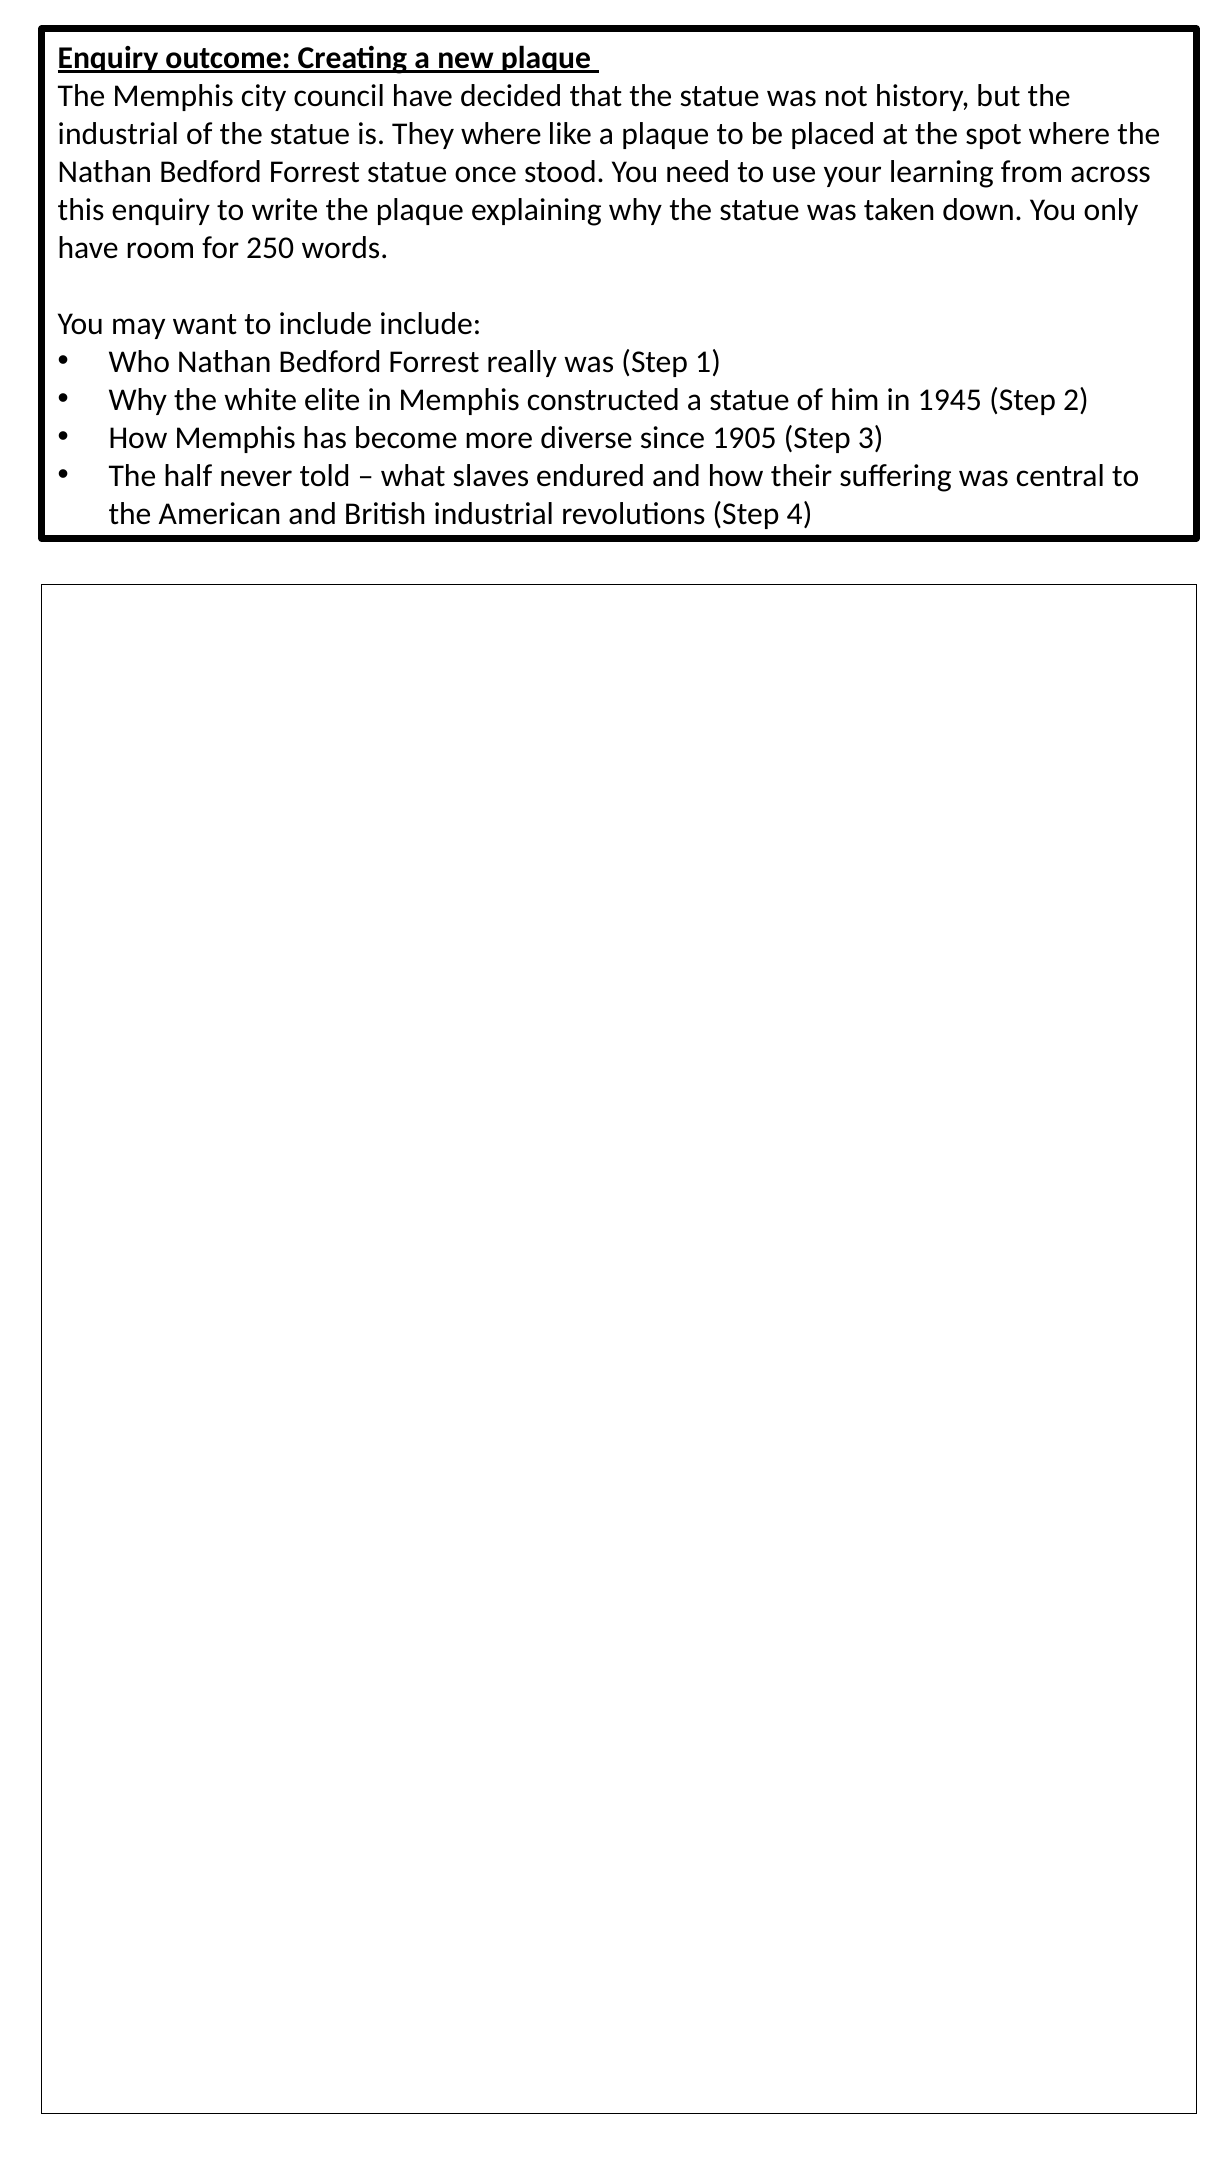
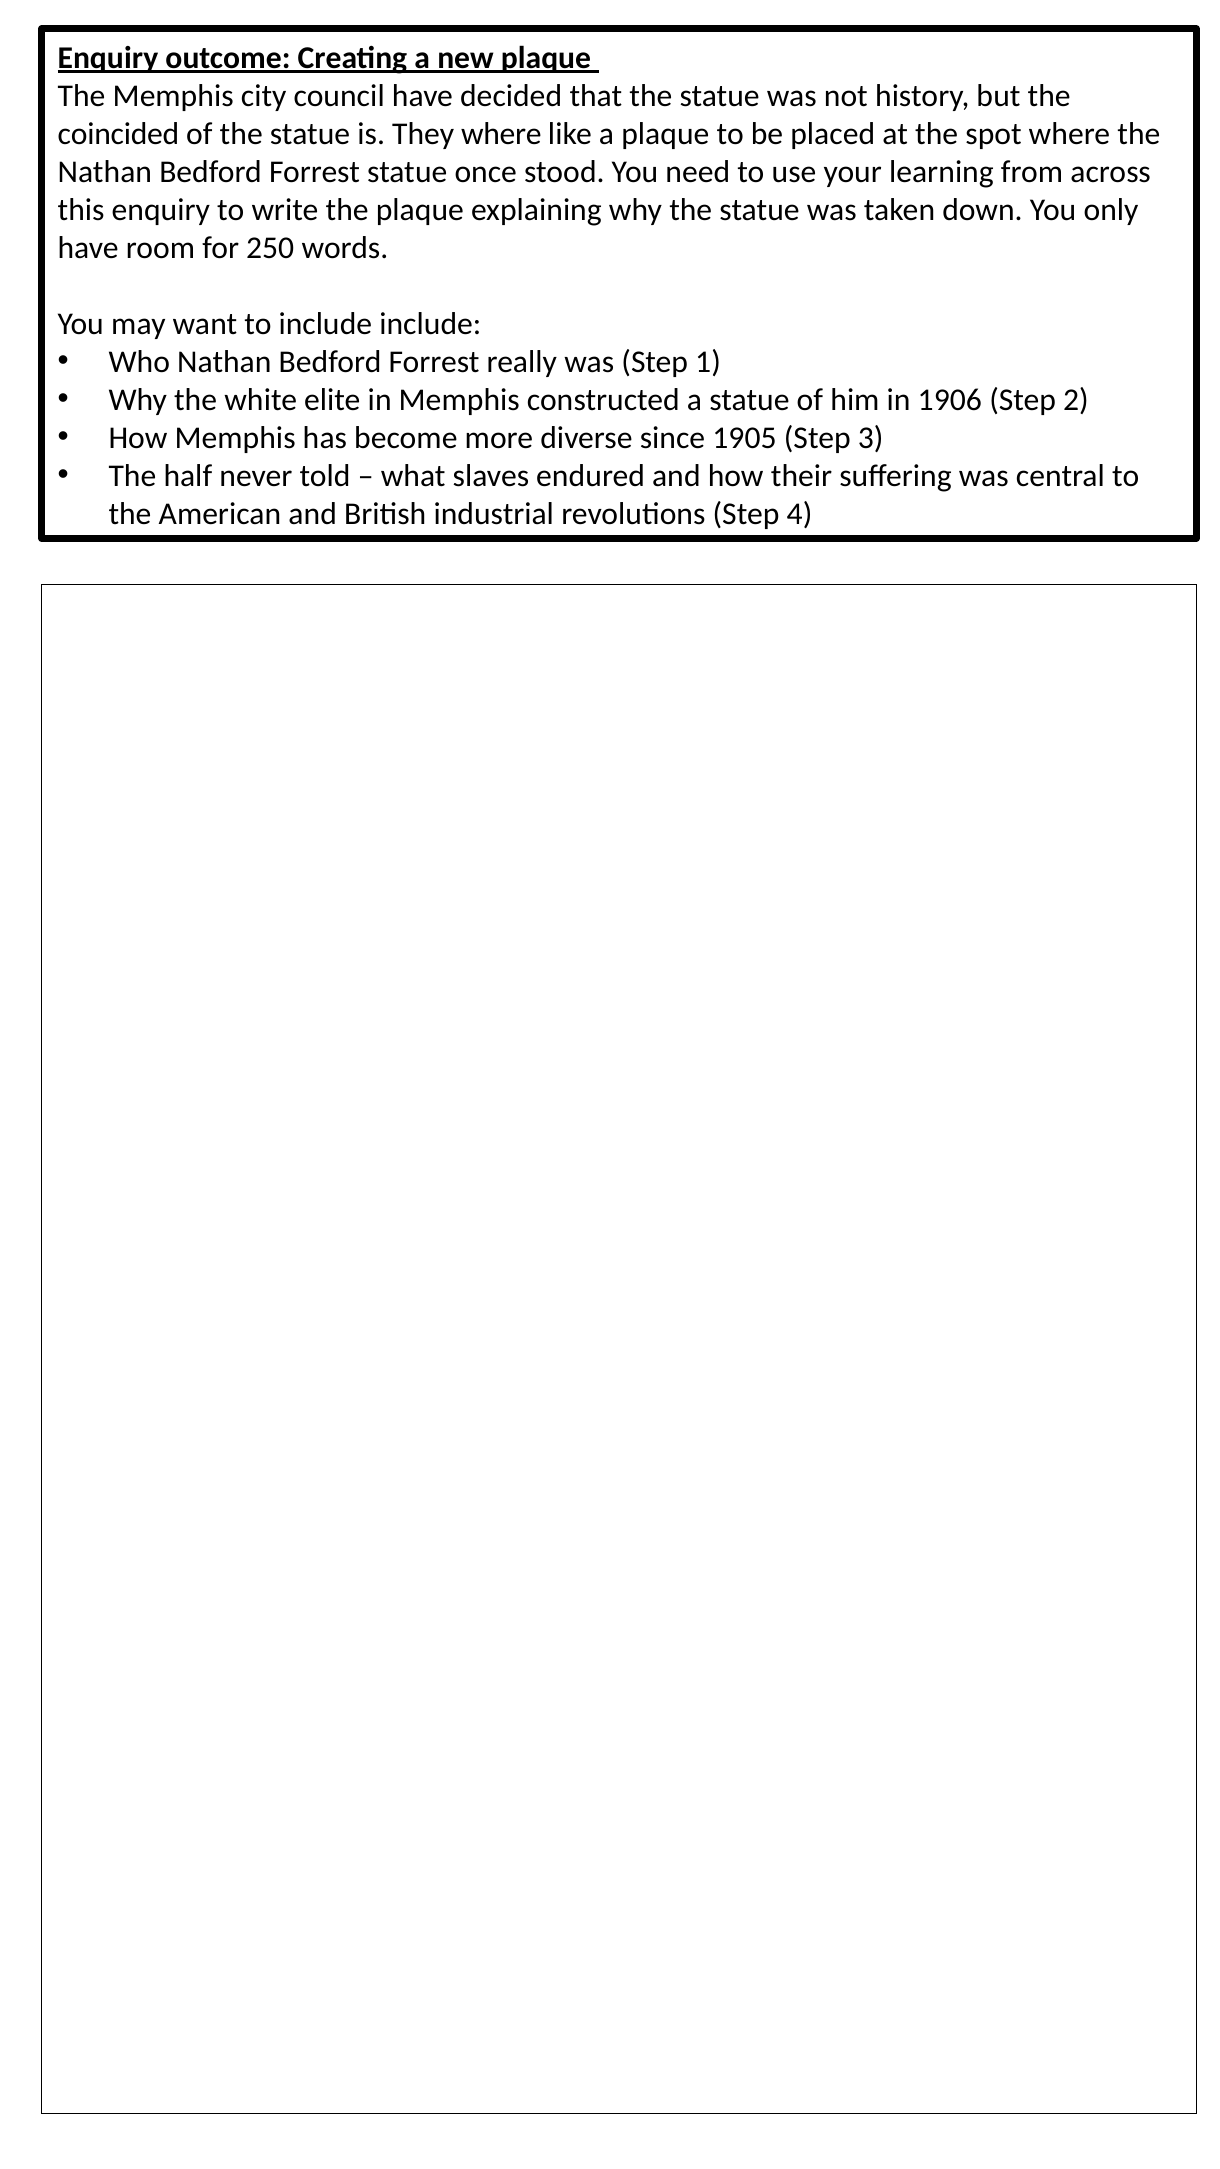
industrial: industrial -> coincided (118, 134)
1945: 1945 -> 1906 (950, 400)
